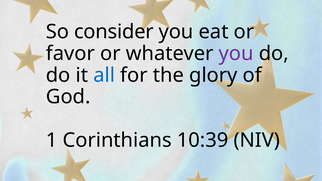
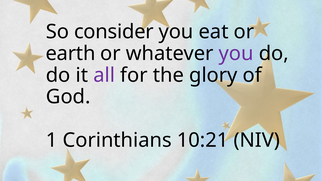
favor: favor -> earth (71, 53)
all colour: blue -> purple (104, 75)
10:39: 10:39 -> 10:21 (203, 140)
